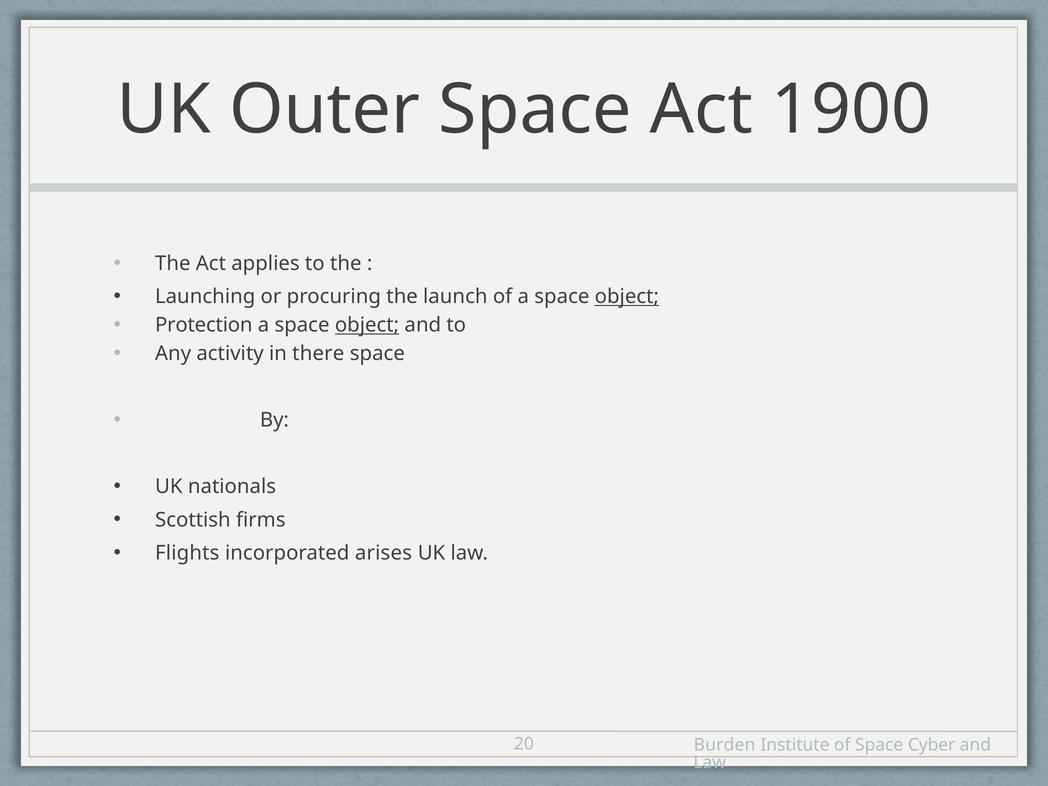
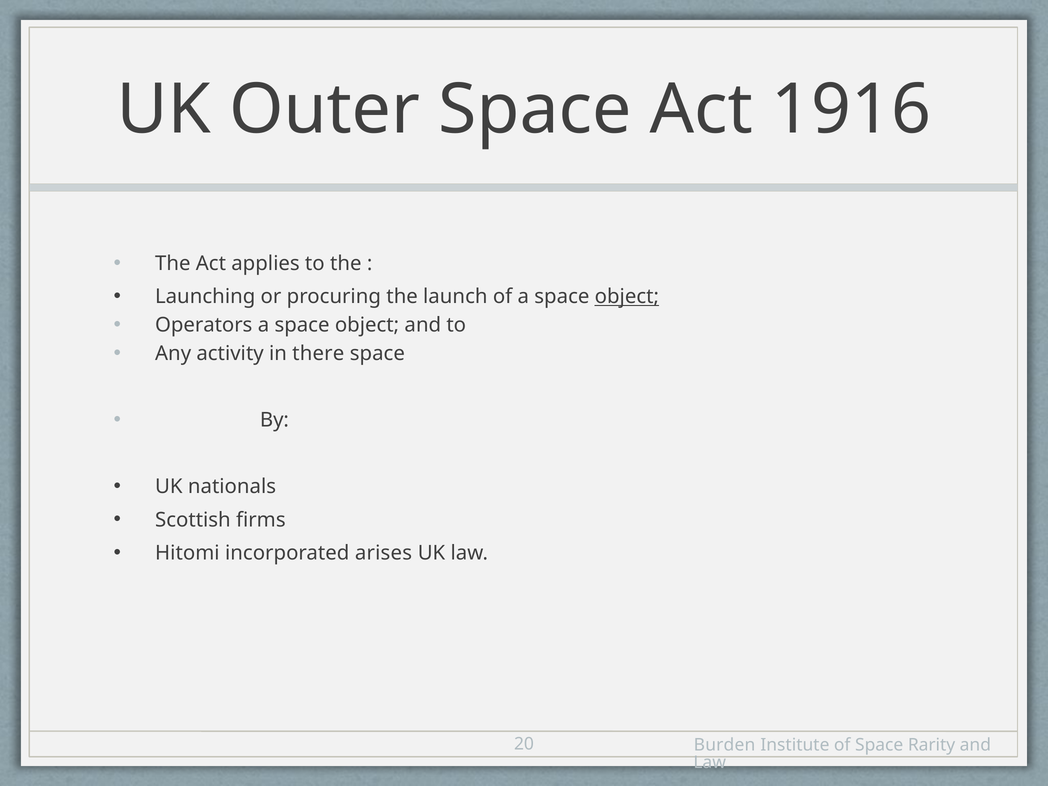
1900: 1900 -> 1916 (851, 110)
Protection: Protection -> Operators (204, 325)
object underline: present -> none (367, 325)
Flights: Flights -> Hitomi (187, 553)
Cyber: Cyber -> Rarity (932, 745)
